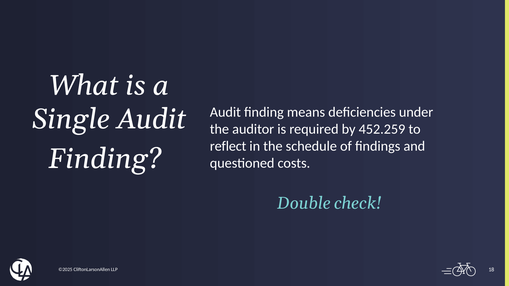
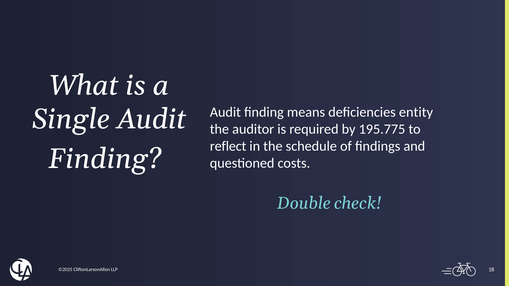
under: under -> entity (416, 112)
452.259: 452.259 -> 195.775 (382, 129)
